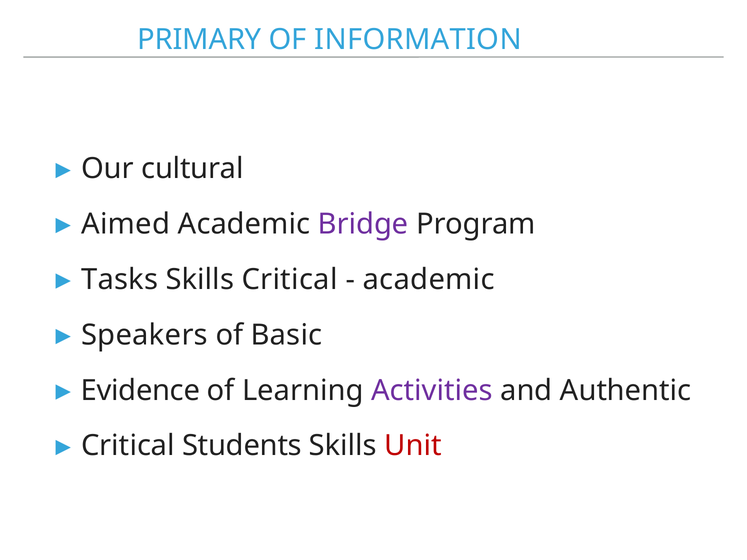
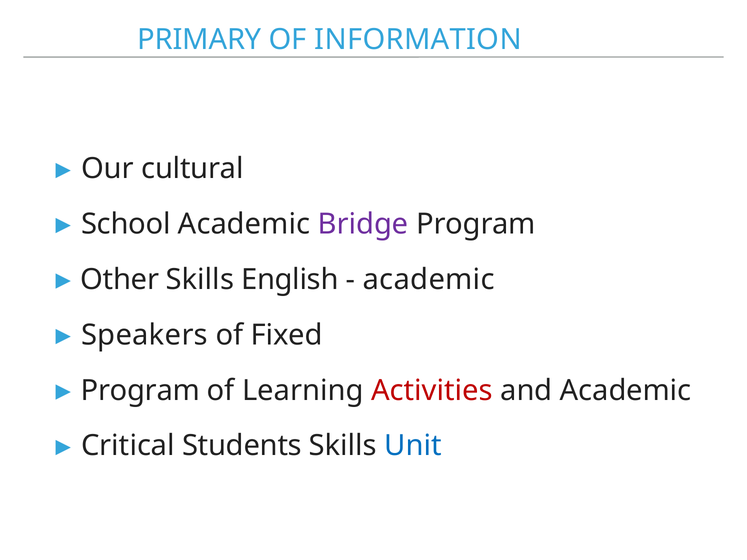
Aimed: Aimed -> School (126, 224)
Tasks: Tasks -> Other (120, 280)
Skills Critical: Critical -> English (290, 280)
Basic: Basic -> Fixed (287, 335)
Evidence: Evidence -> Program (140, 391)
Activities colour: purple -> red (432, 391)
and Authentic: Authentic -> Academic (626, 391)
Unit colour: red -> blue (413, 446)
